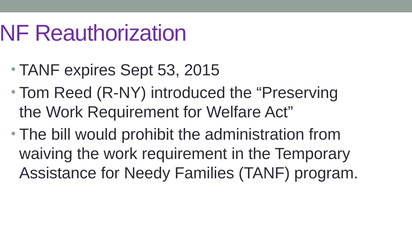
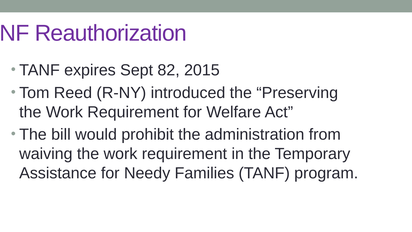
53: 53 -> 82 (169, 70)
